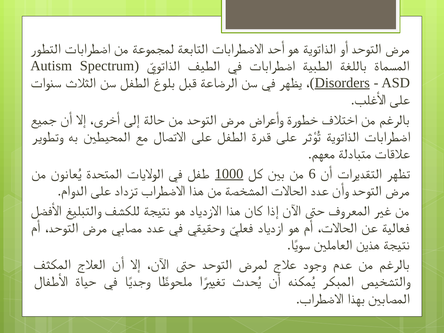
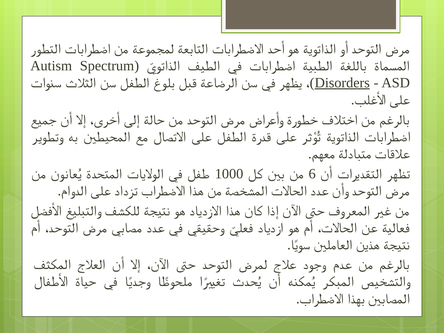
1000 underline: present -> none (229, 174)
